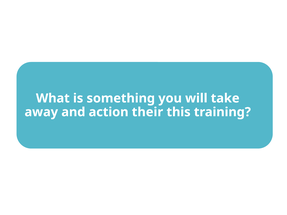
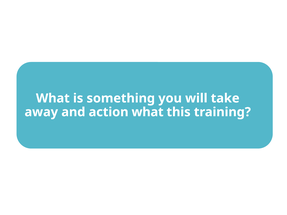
action their: their -> what (148, 112)
